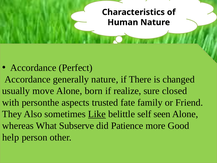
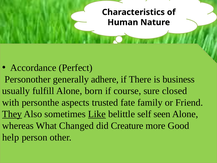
Accordance: Accordance -> Personother (28, 79)
generally nature: nature -> adhere (105, 79)
changed: changed -> business (179, 79)
move: move -> fulfill (43, 91)
realize: realize -> course (127, 91)
They underline: none -> present (12, 114)
Subserve: Subserve -> Changed (76, 126)
Patience: Patience -> Creature (127, 126)
